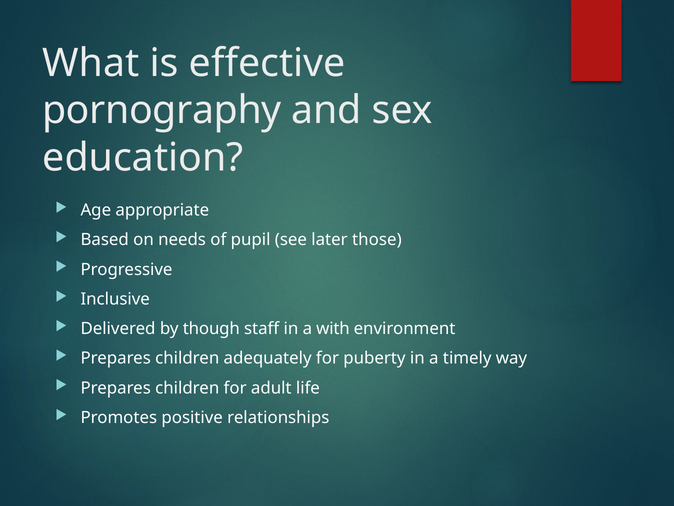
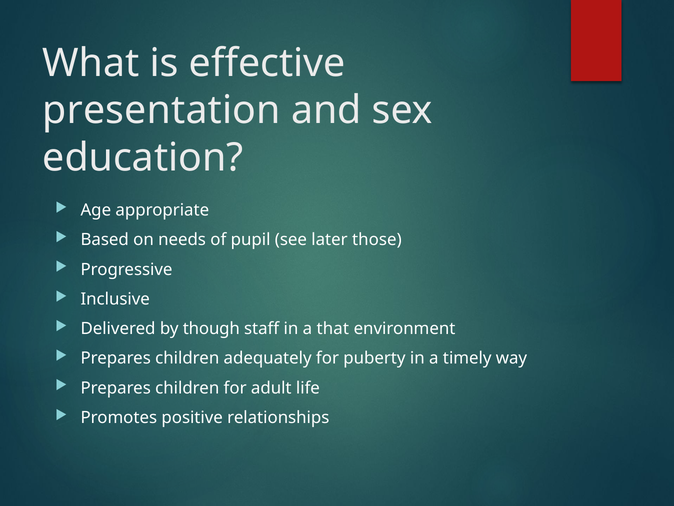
pornography: pornography -> presentation (162, 110)
with: with -> that (333, 328)
